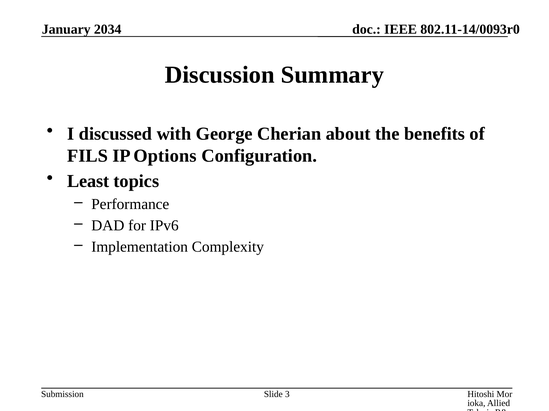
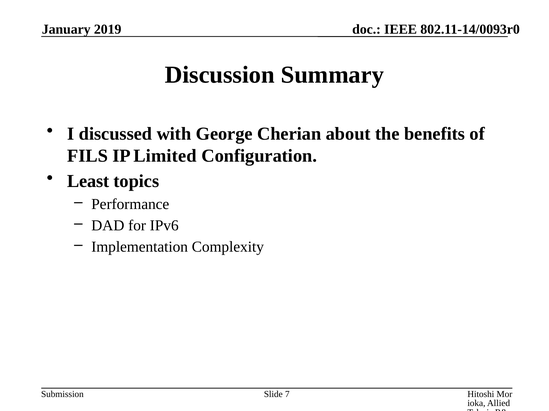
2034: 2034 -> 2019 (108, 29)
Options: Options -> Limited (165, 156)
3: 3 -> 7 (287, 395)
